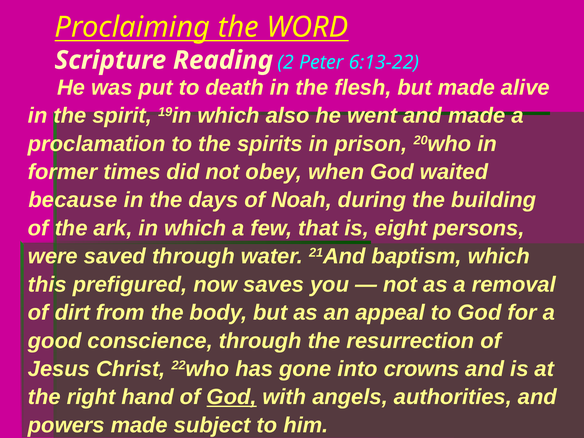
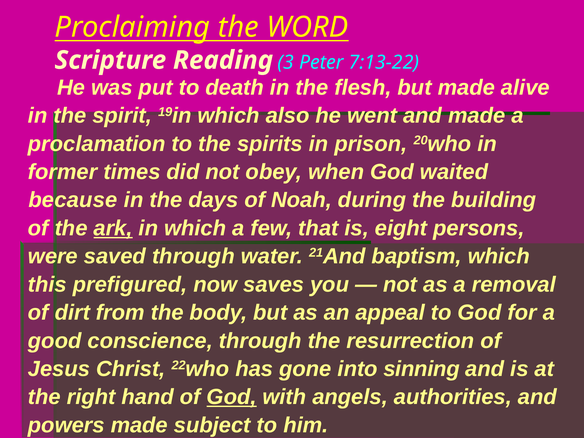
2: 2 -> 3 (286, 62)
6:13-22: 6:13-22 -> 7:13-22 (384, 62)
ark underline: none -> present (113, 228)
crowns: crowns -> sinning (422, 369)
